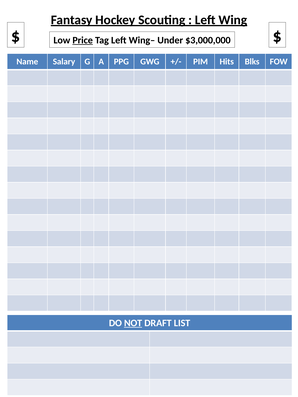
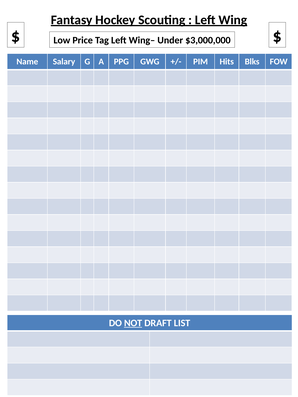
Price underline: present -> none (83, 40)
